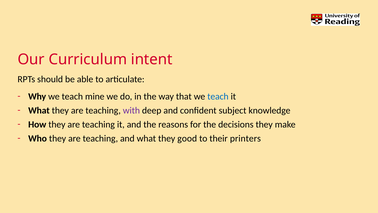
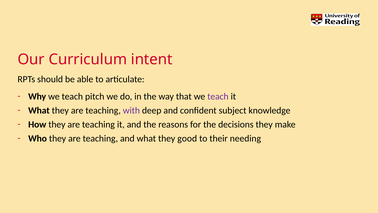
mine: mine -> pitch (95, 96)
teach colour: blue -> purple (218, 96)
printers: printers -> needing (245, 138)
